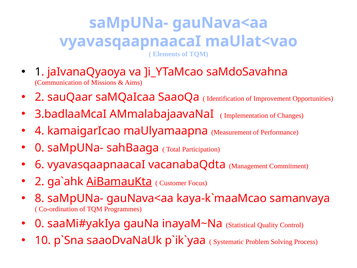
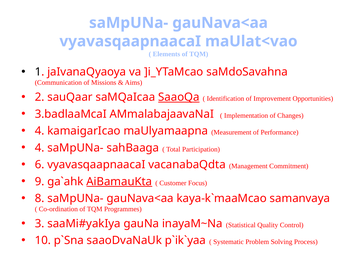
SaaoQa underline: none -> present (179, 97)
0: 0 -> 4 (40, 148)
2: 2 -> 9 (40, 181)
0: 0 -> 3 (40, 223)
